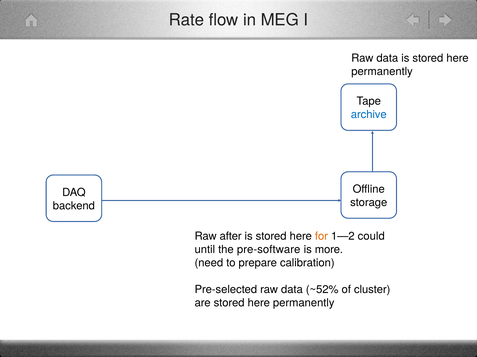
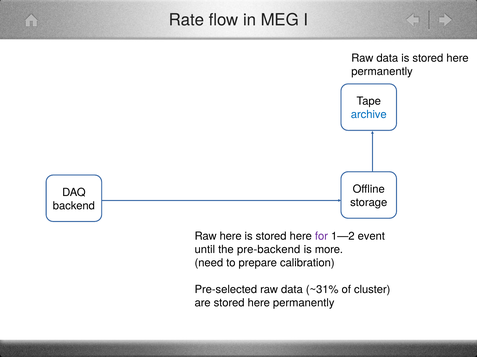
Raw after: after -> here (231, 236)
for colour: orange -> purple (321, 236)
could: could -> event (371, 236)
pre-software: pre-software -> pre-backend (269, 250)
~52%: ~52% -> ~31% (322, 290)
